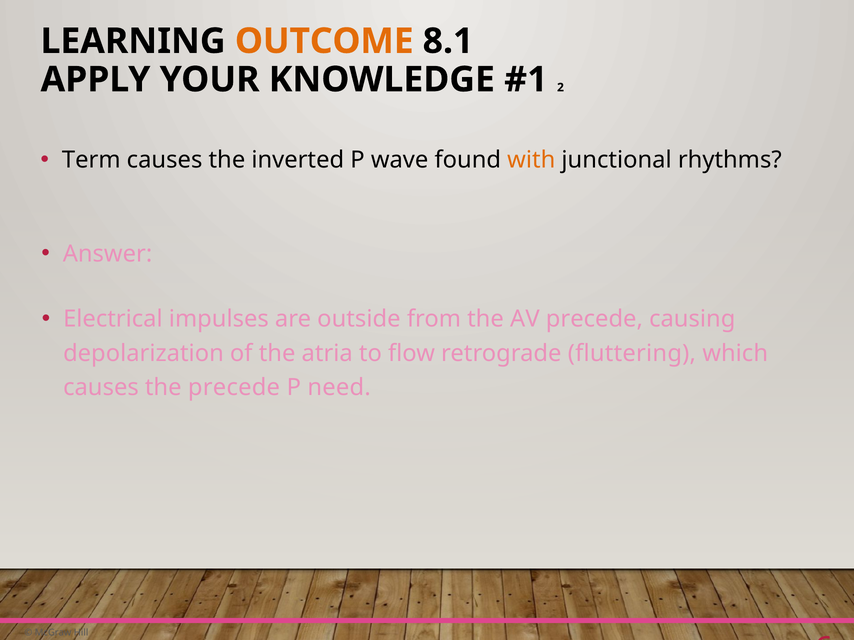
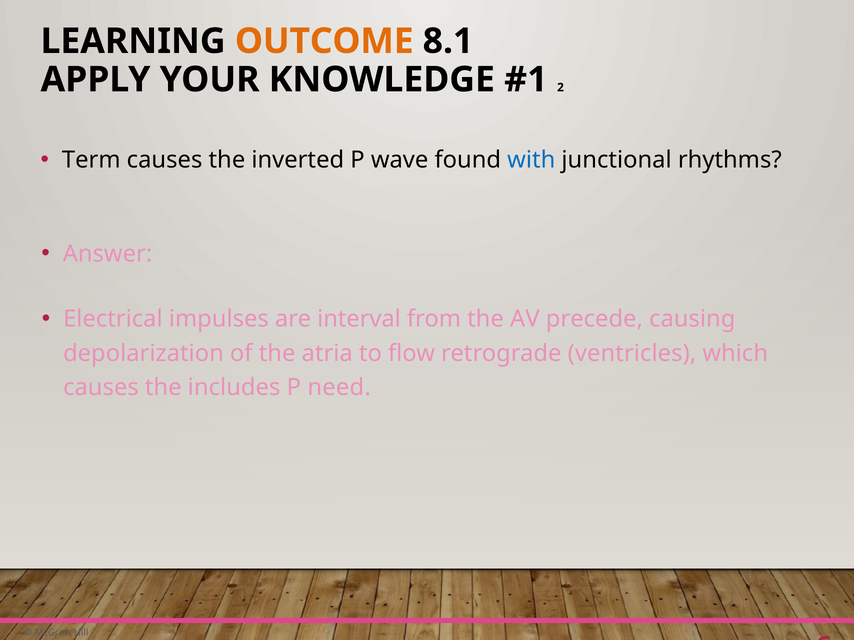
with colour: orange -> blue (531, 160)
outside: outside -> interval (359, 319)
fluttering: fluttering -> ventricles (632, 354)
the precede: precede -> includes (234, 388)
